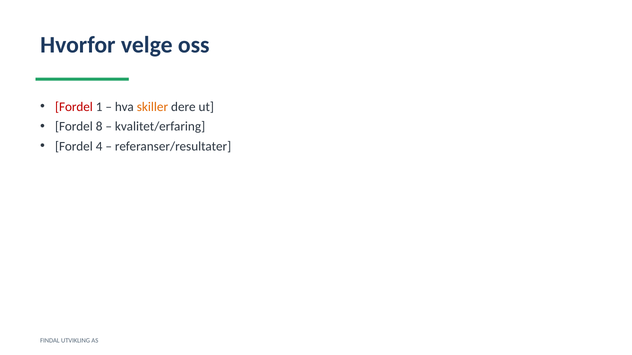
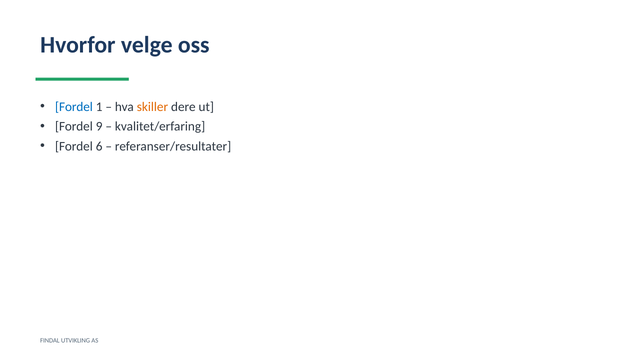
Fordel colour: red -> blue (74, 107)
8: 8 -> 9 (99, 127)
4: 4 -> 6 (99, 147)
